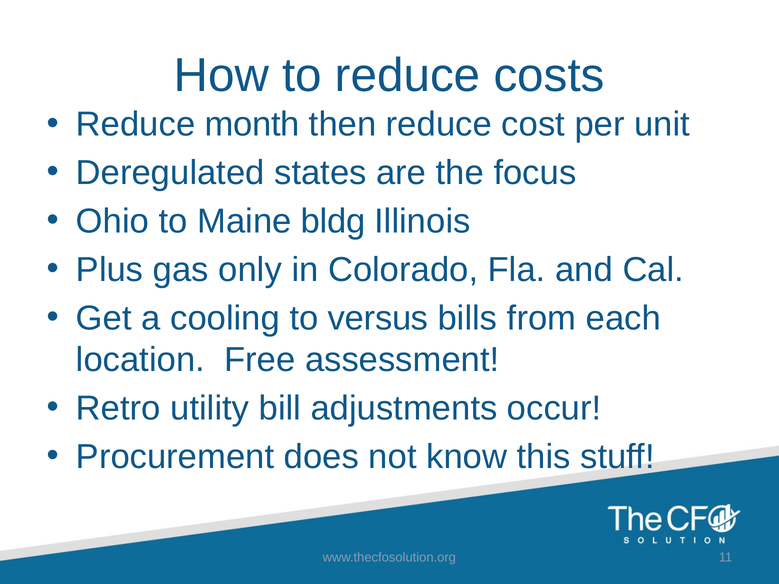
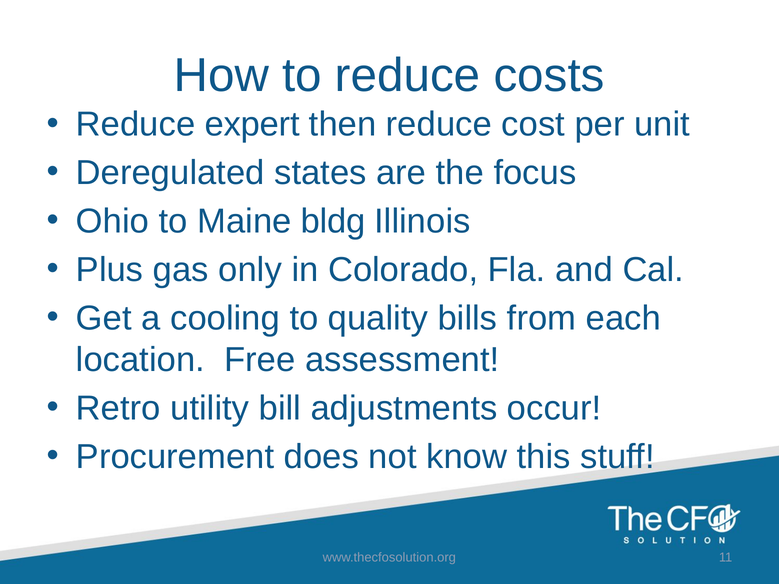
month: month -> expert (252, 124)
versus: versus -> quality (378, 318)
